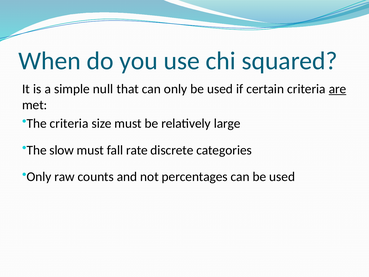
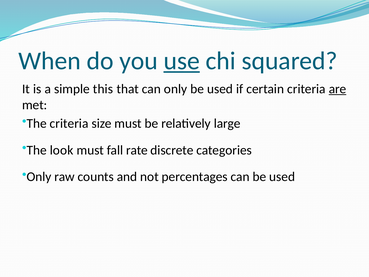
use underline: none -> present (182, 61)
null: null -> this (103, 89)
slow: slow -> look (62, 150)
